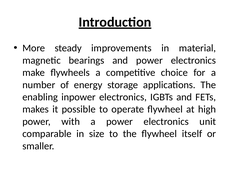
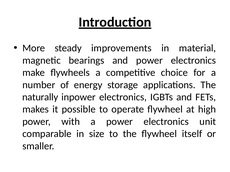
enabling: enabling -> naturally (40, 97)
